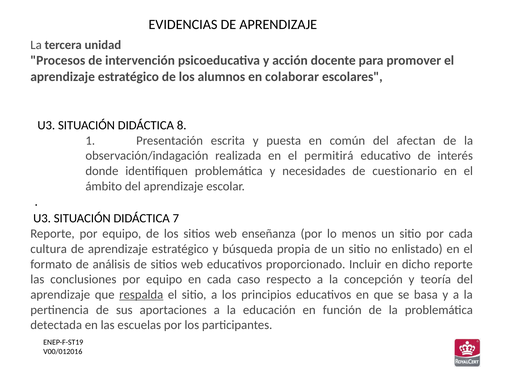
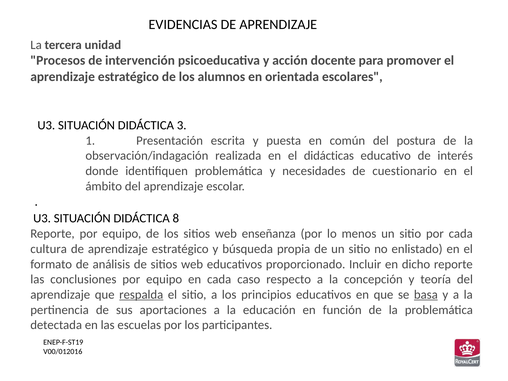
colaborar: colaborar -> orientada (292, 77)
8: 8 -> 3 (182, 125)
afectan: afectan -> postura (416, 141)
permitirá: permitirá -> didácticas (329, 156)
7: 7 -> 8 (176, 218)
basa underline: none -> present (426, 295)
